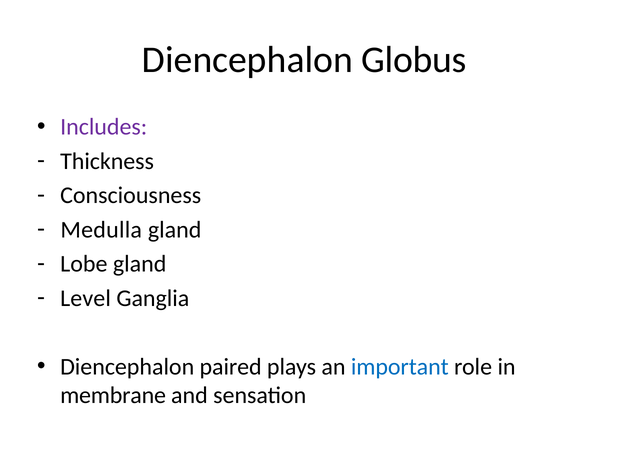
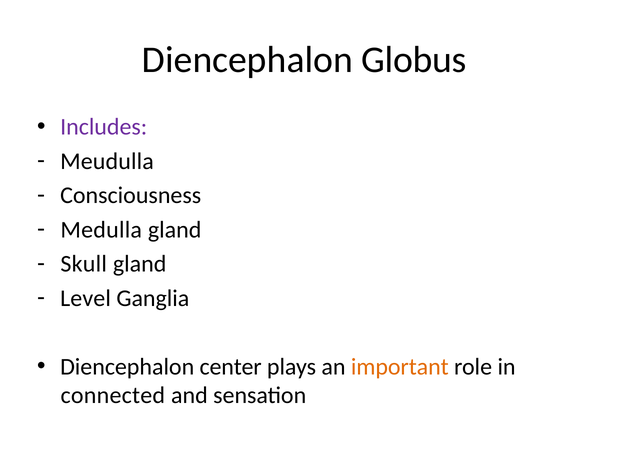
Thickness: Thickness -> Meudulla (107, 161)
Lobe: Lobe -> Skull (84, 264)
paired: paired -> center (231, 367)
important colour: blue -> orange (400, 367)
membrane: membrane -> connected (113, 396)
